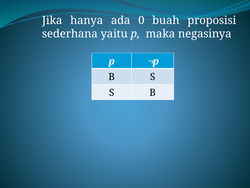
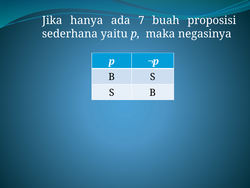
0: 0 -> 7 (141, 20)
